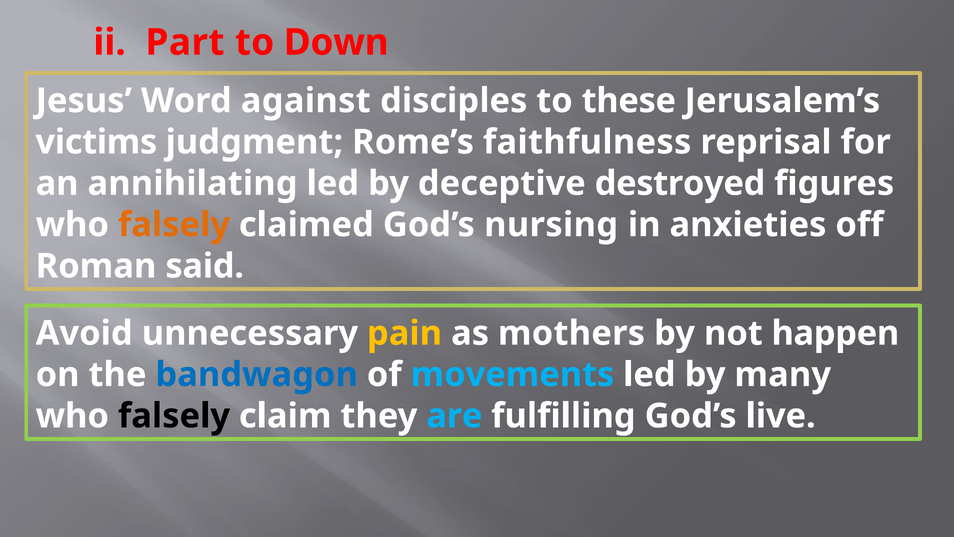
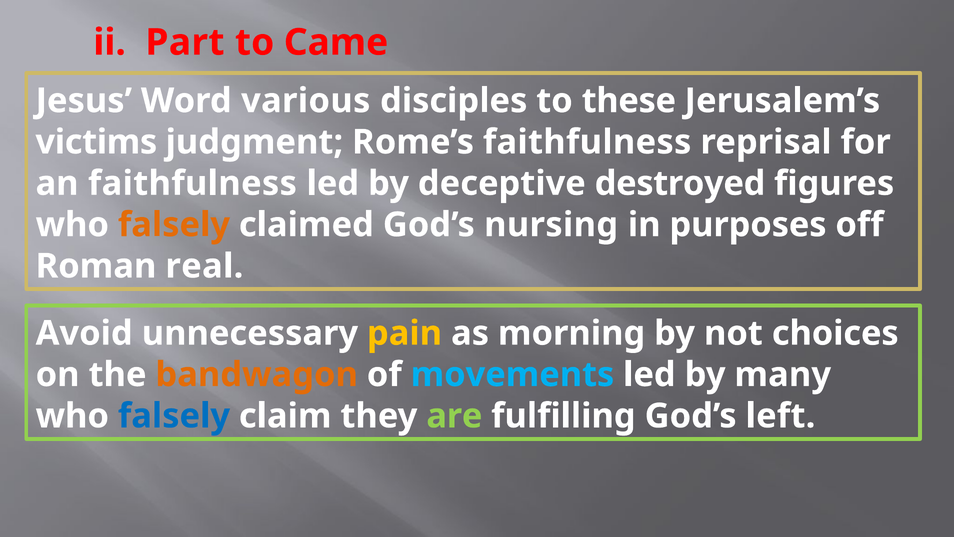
Down: Down -> Came (336, 42)
against: against -> various (306, 101)
an annihilating: annihilating -> faithfulness (192, 183)
anxieties: anxieties -> purposes (748, 225)
said: said -> real (204, 266)
mothers: mothers -> morning (572, 333)
happen: happen -> choices (835, 333)
bandwagon colour: blue -> orange (257, 374)
falsely colour: black -> blue (174, 416)
are colour: light blue -> light green (454, 416)
live: live -> left (780, 416)
